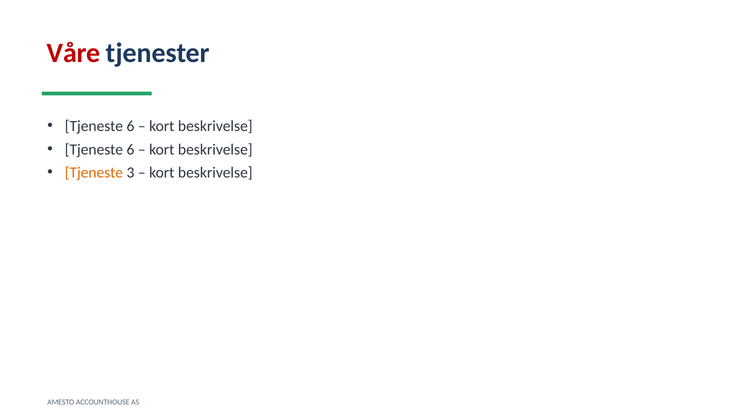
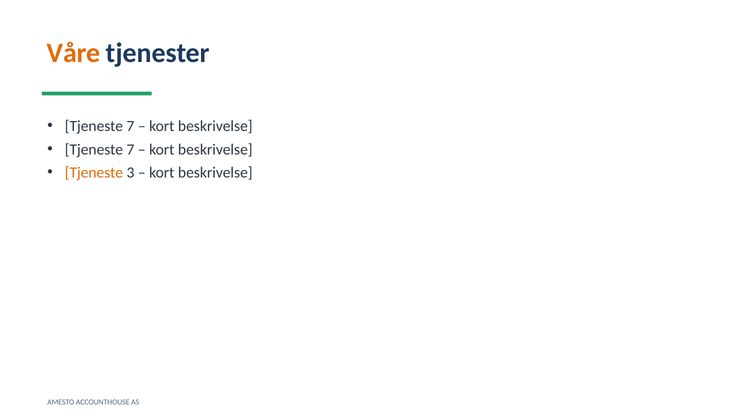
Våre colour: red -> orange (74, 53)
6: 6 -> 7 (130, 126)
6: 6 -> 7 (130, 149)
